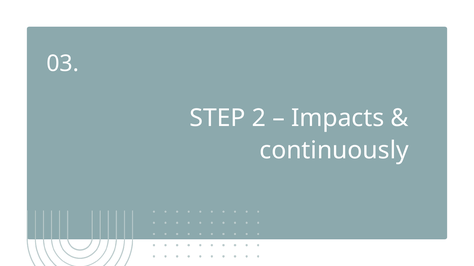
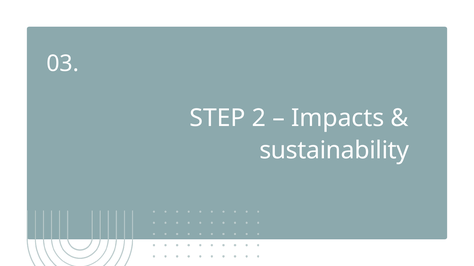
continuously: continuously -> sustainability (334, 151)
